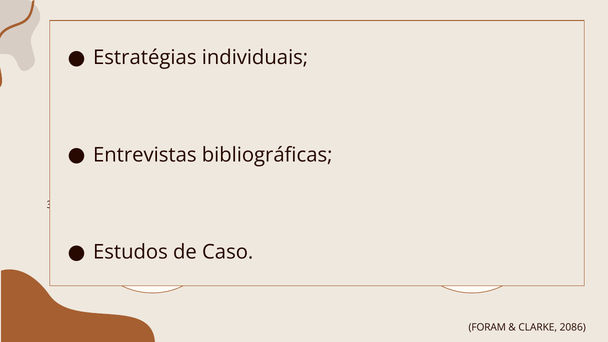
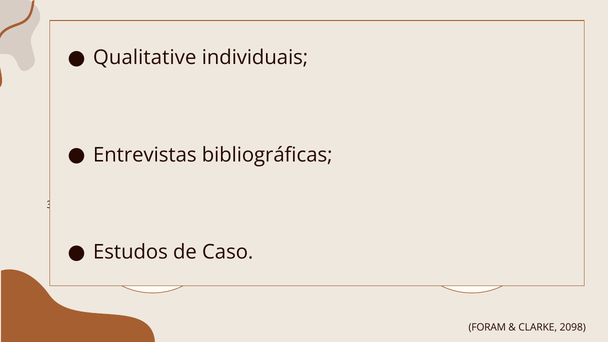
Estratégias: Estratégias -> Qualitative (145, 58)
2086: 2086 -> 2098 (573, 328)
